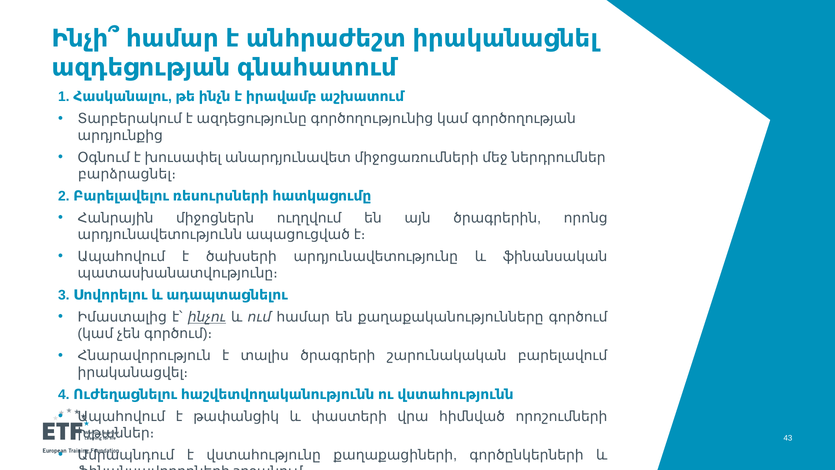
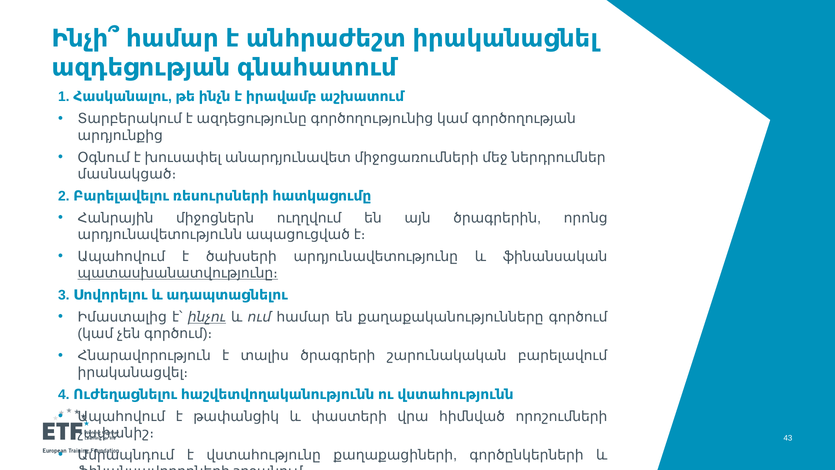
բարձրացնել։: բարձրացնել։ -> մասնակցած։ (127, 174)
պատասխանատվությունը։ underline: none -> present (178, 273)
խթաններ։: խթաններ։ -> չափանիշ։ (116, 433)
